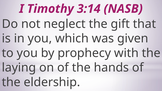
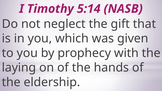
3:14: 3:14 -> 5:14 (89, 9)
